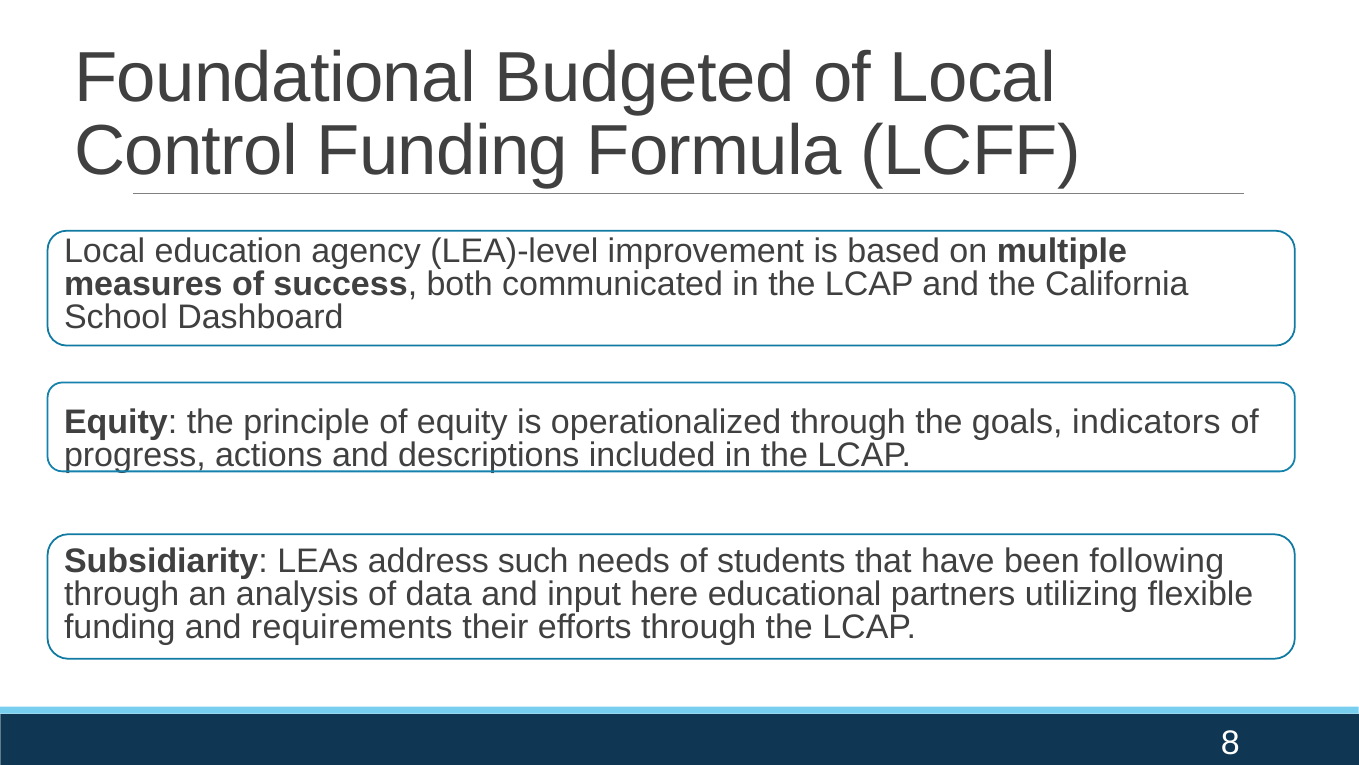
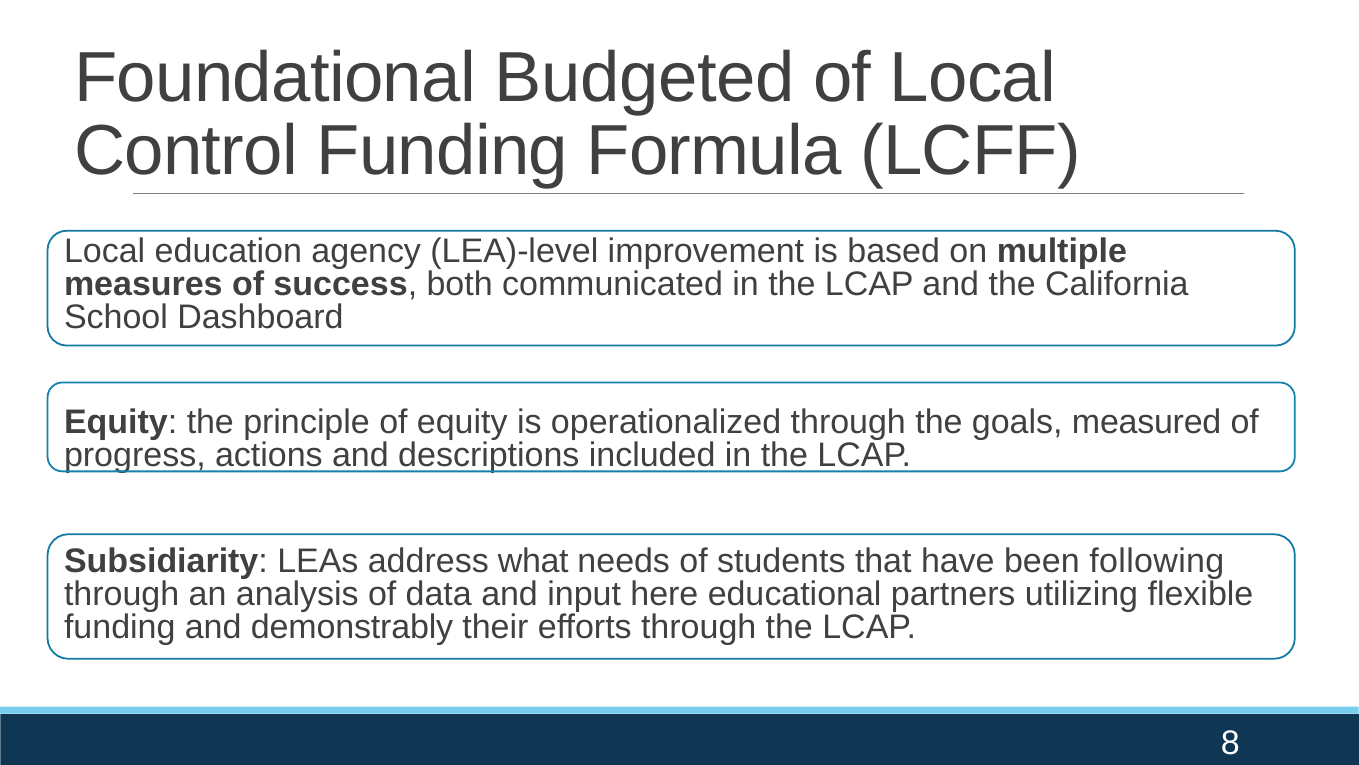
indicators: indicators -> measured (1147, 422)
such: such -> what (533, 560)
requirements: requirements -> demonstrably (352, 626)
